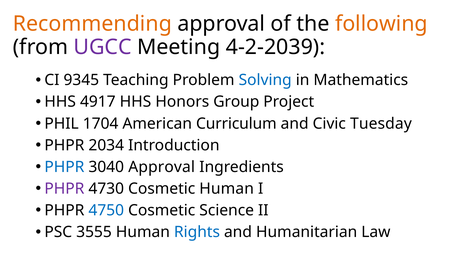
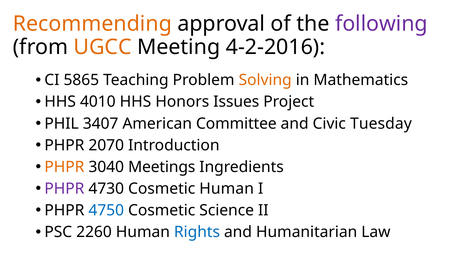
following colour: orange -> purple (381, 24)
UGCC colour: purple -> orange (103, 47)
4-2-2039: 4-2-2039 -> 4-2-2016 (275, 47)
9345: 9345 -> 5865 (81, 80)
Solving colour: blue -> orange (265, 80)
4917: 4917 -> 4010 (98, 102)
Group: Group -> Issues (236, 102)
1704: 1704 -> 3407 (101, 123)
Curriculum: Curriculum -> Committee (236, 123)
2034: 2034 -> 2070 (106, 145)
PHPR colour: blue -> orange (64, 167)
3040 Approval: Approval -> Meetings (162, 167)
3555: 3555 -> 2260 (94, 232)
